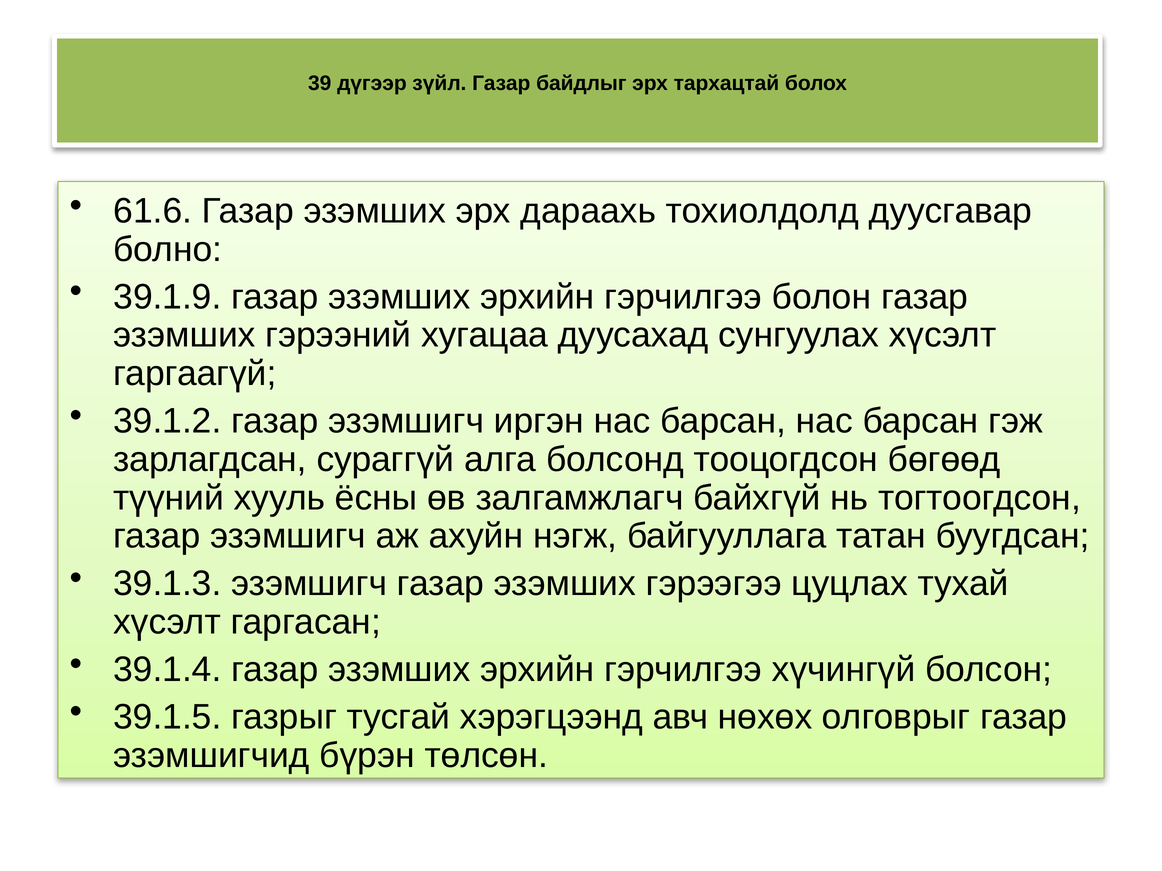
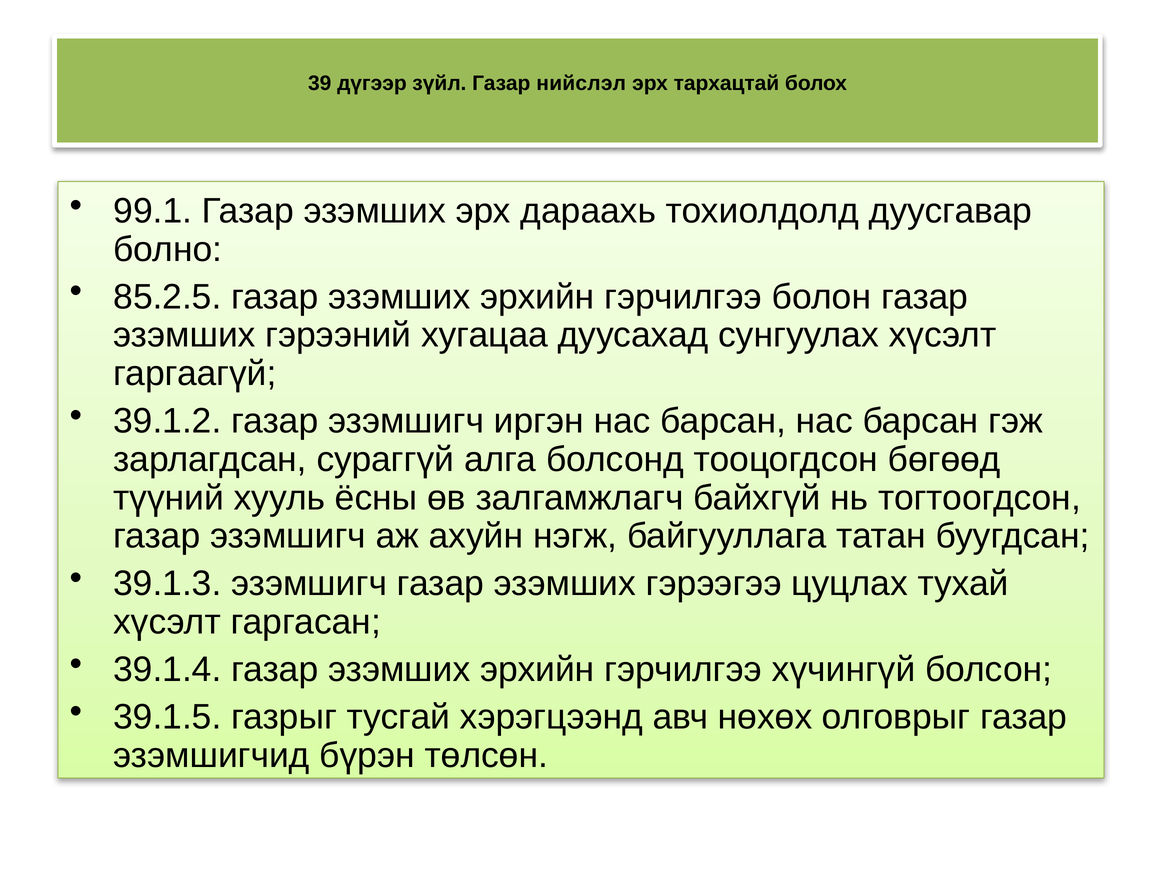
байдлыг: байдлыг -> нийслэл (581, 83)
61.6: 61.6 -> 99.1 (153, 211)
39.1.9: 39.1.9 -> 85.2.5 (167, 297)
